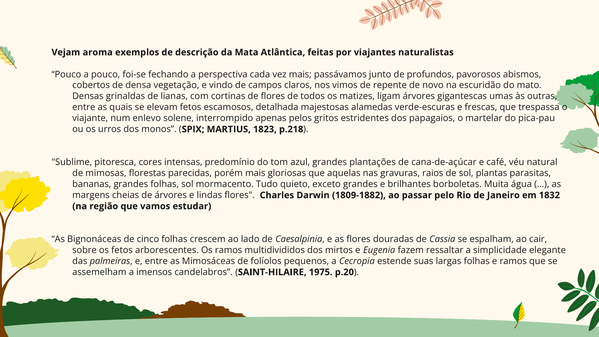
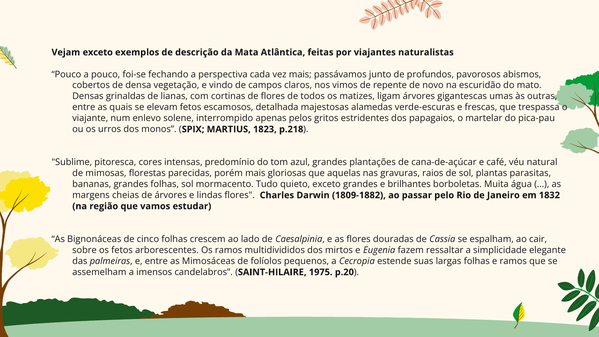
Vejam aroma: aroma -> exceto (98, 52)
